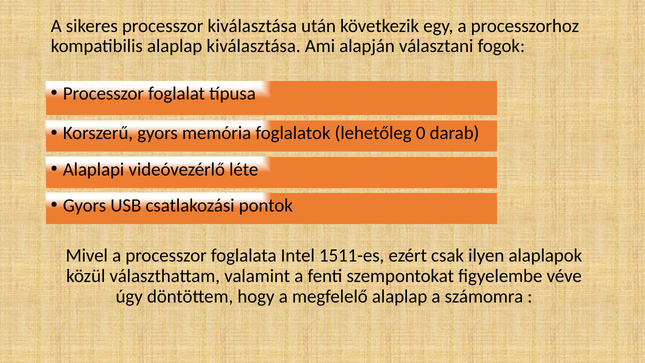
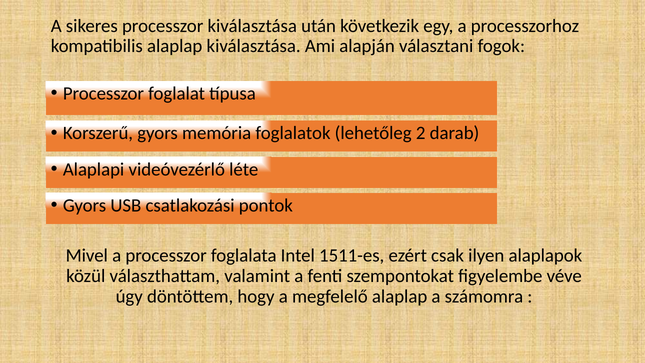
0: 0 -> 2 (421, 133)
